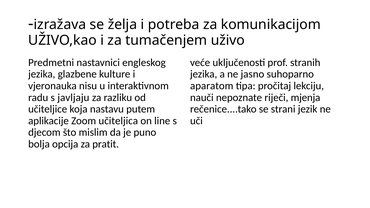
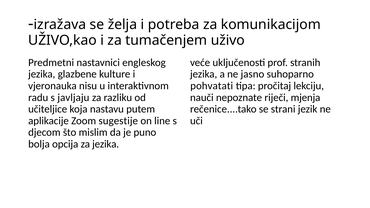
aparatom: aparatom -> pohvatati (212, 86)
učiteljica: učiteljica -> sugestije (118, 121)
za pratit: pratit -> jezika (106, 144)
